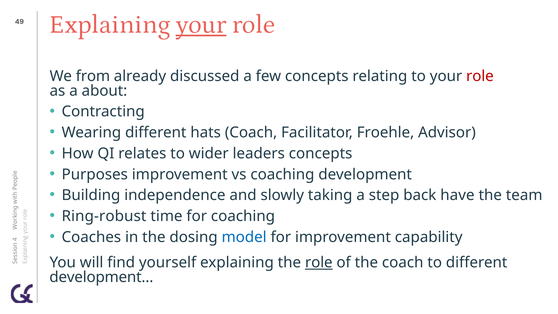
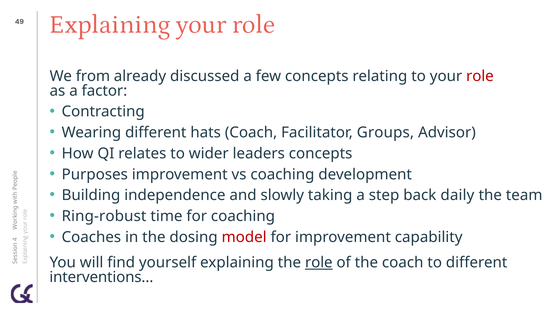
your underline: present -> none (201, 25)
about: about -> factor (104, 91)
Froehle: Froehle -> Groups (385, 133)
have: have -> daily (457, 195)
model colour: blue -> red (244, 237)
development…: development… -> interventions… (101, 277)
